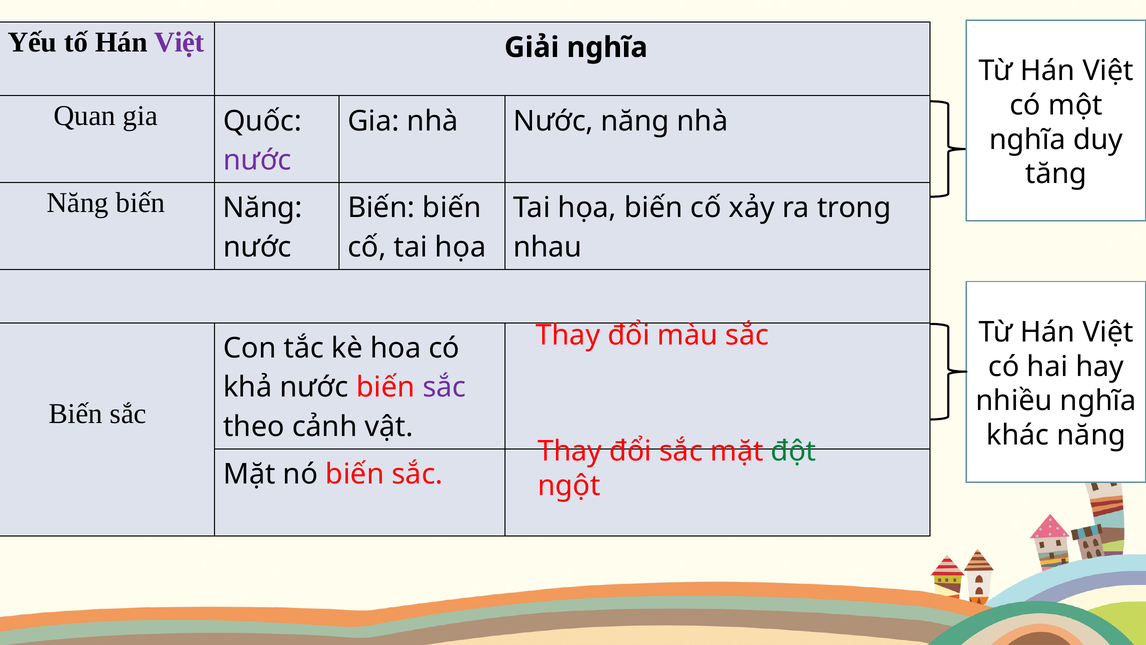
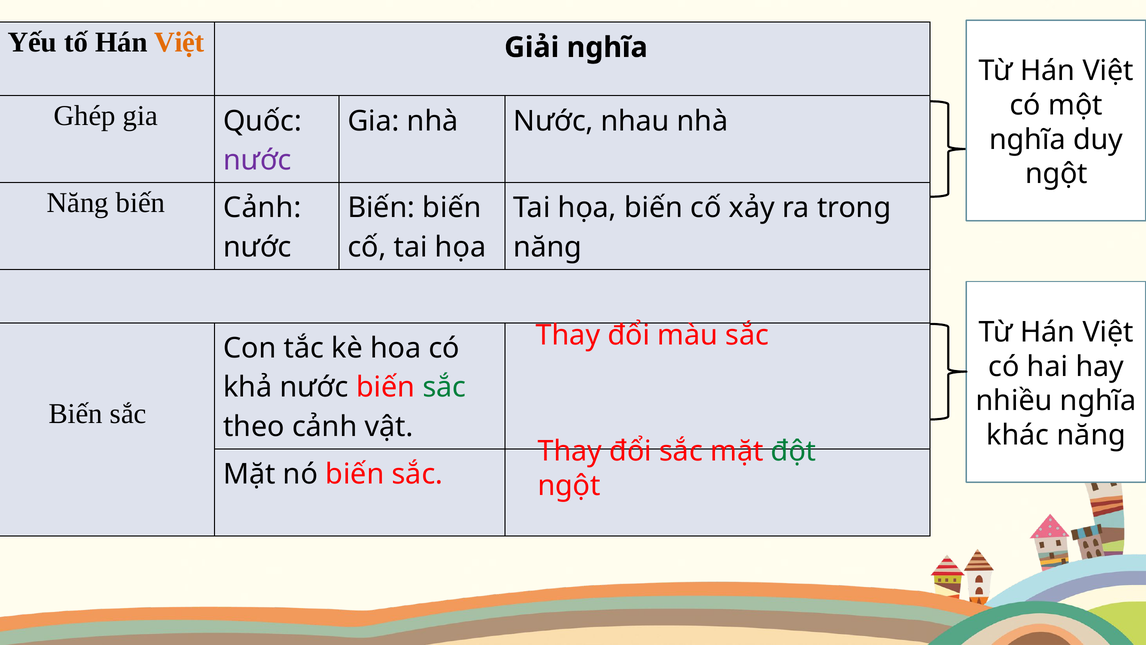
Việt colour: purple -> orange (179, 42)
Quan: Quan -> Ghép (85, 116)
Nước năng: năng -> nhau (635, 121)
tăng: tăng -> ngột (1056, 174)
biến Năng: Năng -> Cảnh (262, 208)
nhau: nhau -> năng (548, 247)
sắc colour: purple -> green (444, 387)
